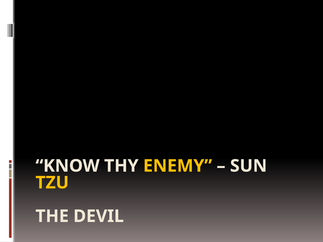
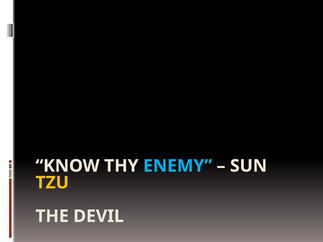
ENEMY colour: yellow -> light blue (178, 166)
